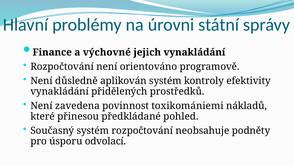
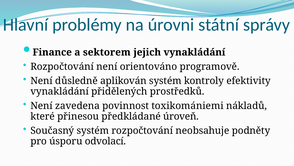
výchovné: výchovné -> sektorem (107, 52)
pohled: pohled -> úroveň (181, 116)
